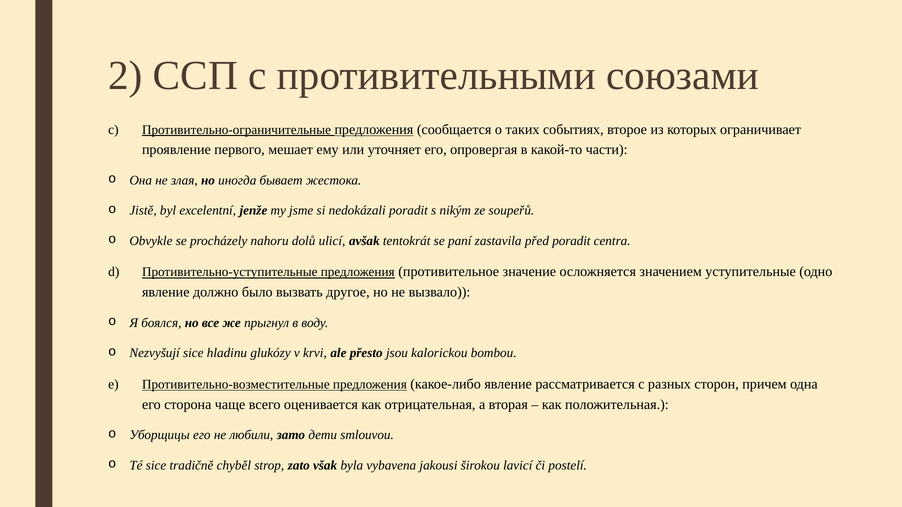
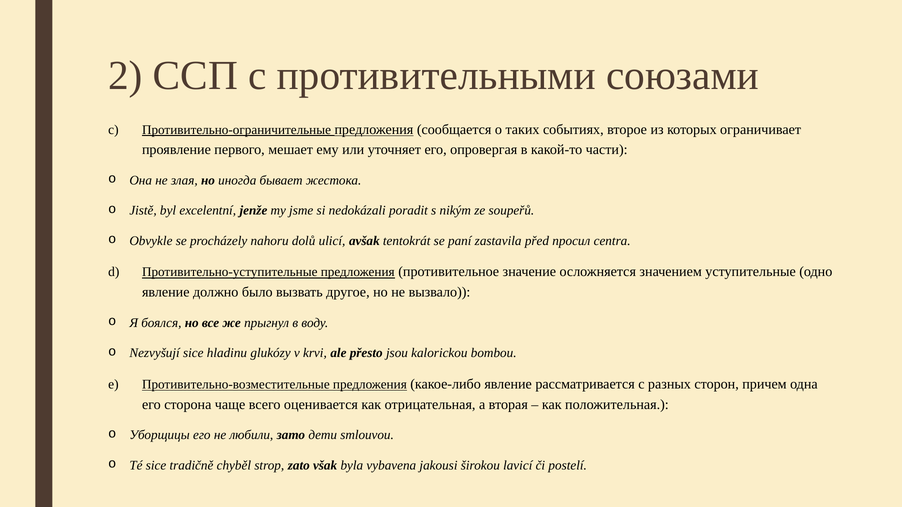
před poradit: poradit -> просил (571, 241)
